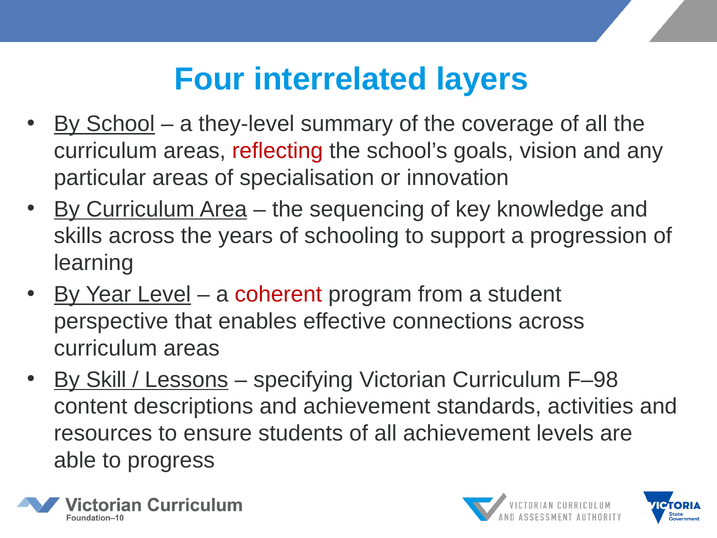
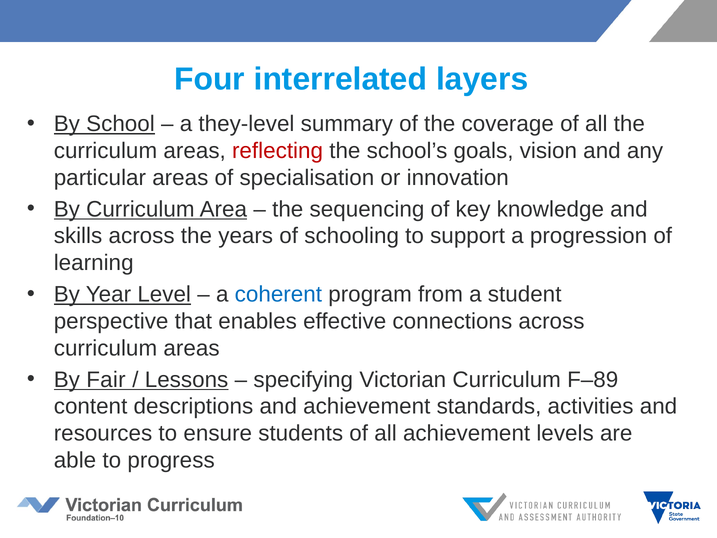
coherent colour: red -> blue (278, 294)
Skill: Skill -> Fair (106, 379)
F–98: F–98 -> F–89 (593, 379)
